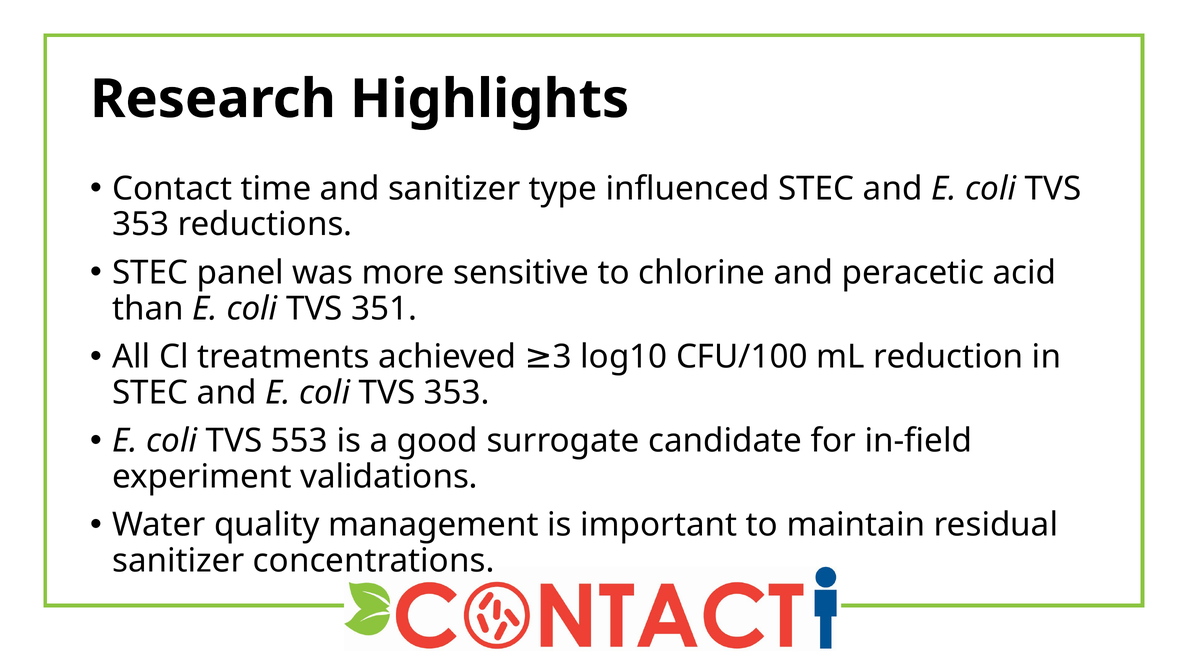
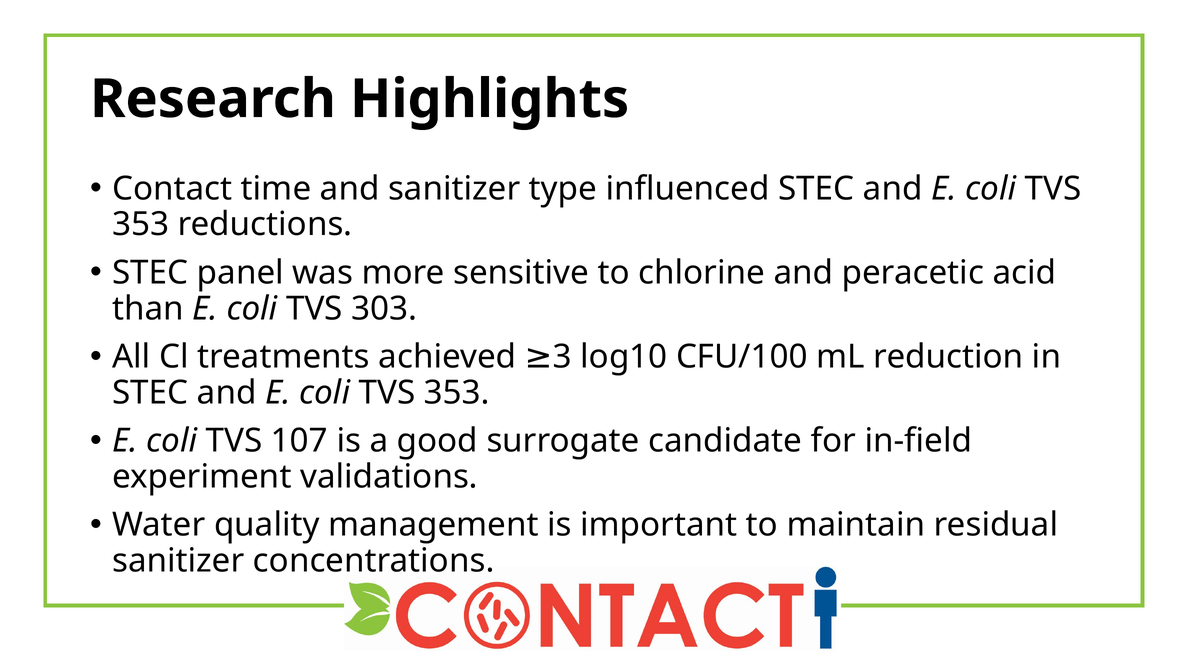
351: 351 -> 303 (384, 309)
553: 553 -> 107 (299, 441)
